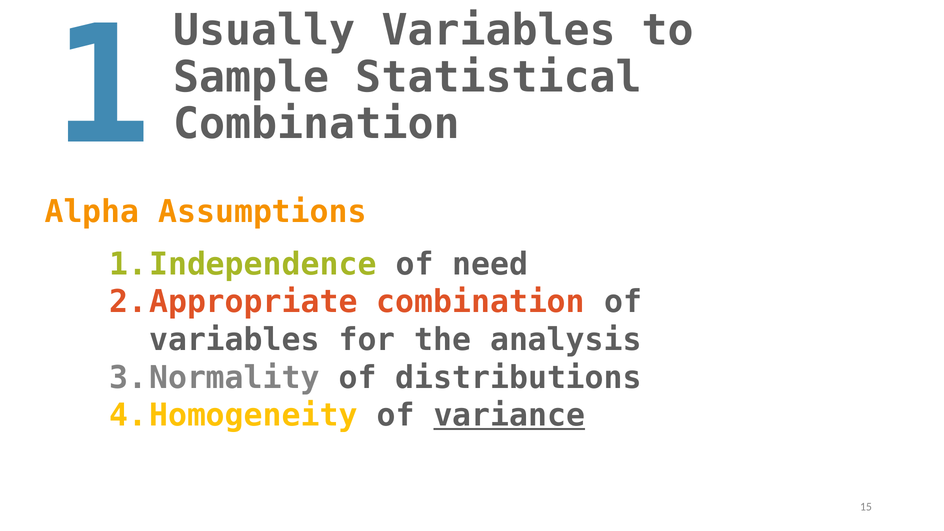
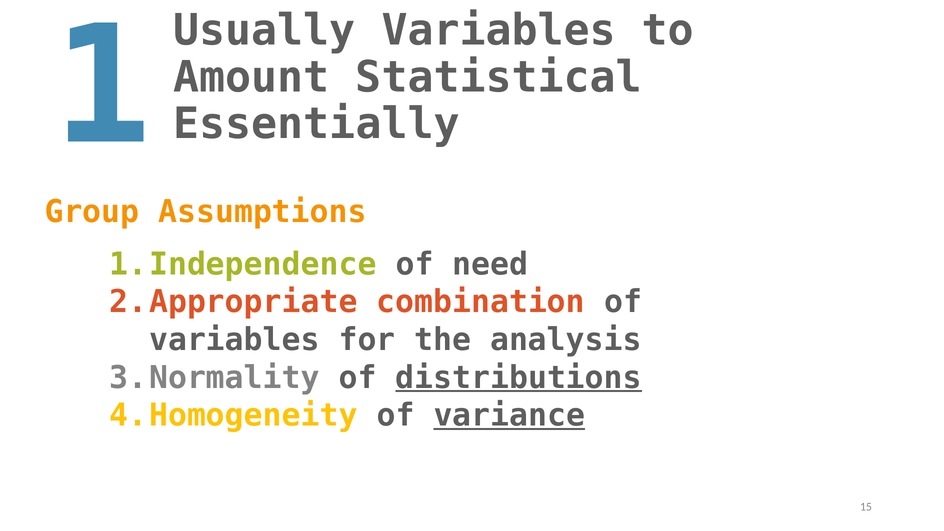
Sample: Sample -> Amount (251, 77)
Combination: Combination -> Essentially (316, 124)
Alpha: Alpha -> Group (92, 212)
distributions underline: none -> present (519, 378)
